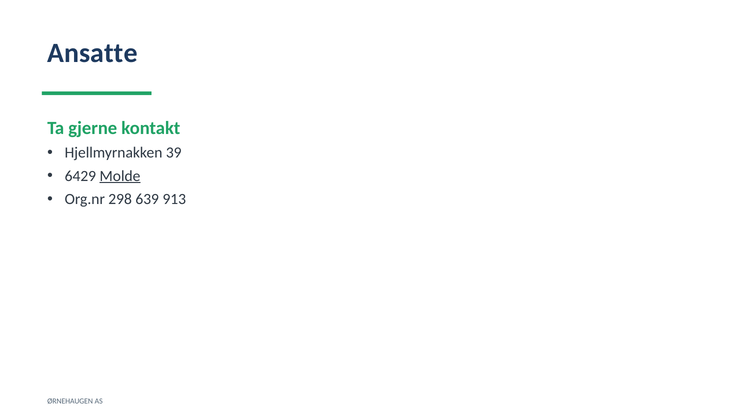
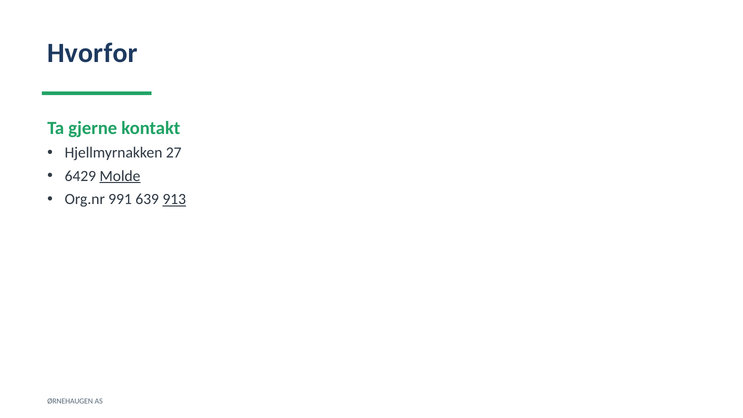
Ansatte: Ansatte -> Hvorfor (92, 53)
39: 39 -> 27 (174, 153)
298: 298 -> 991 (120, 199)
913 underline: none -> present (174, 199)
